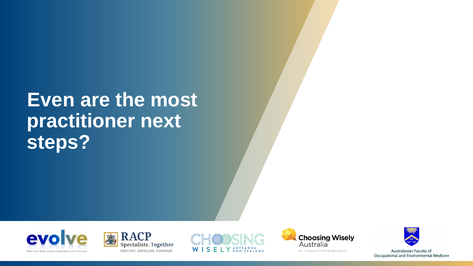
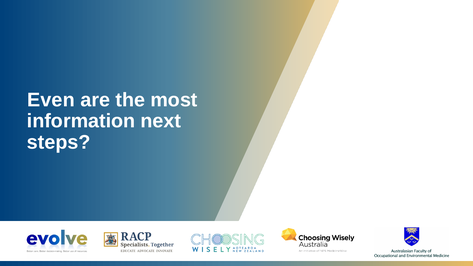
practitioner: practitioner -> information (81, 121)
